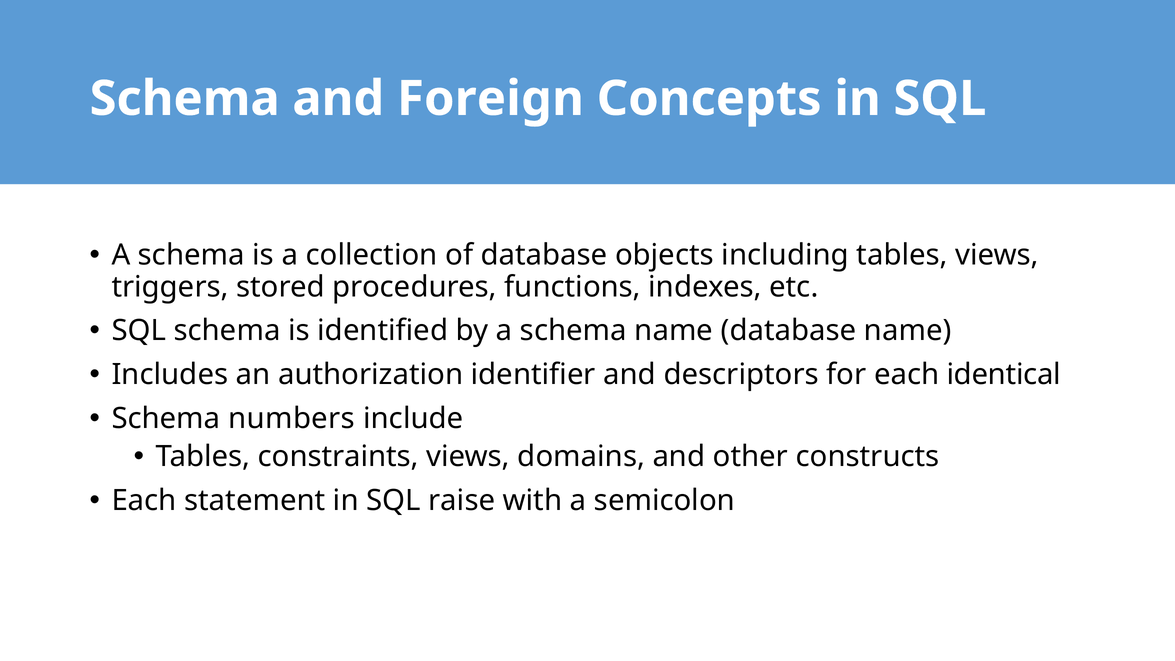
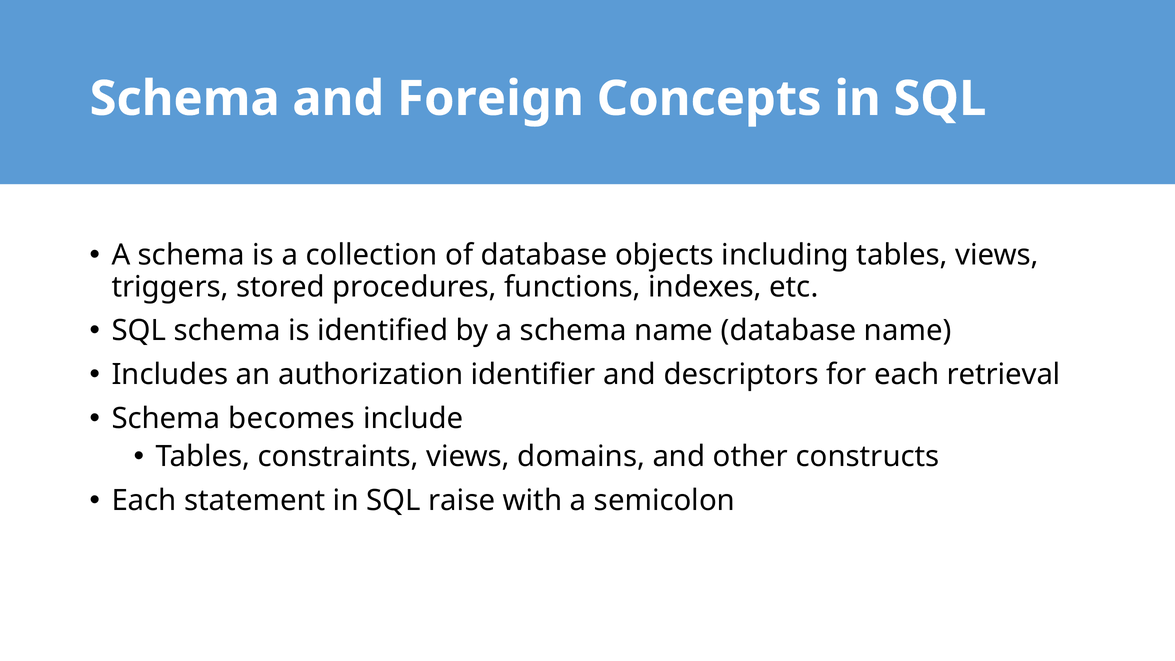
identical: identical -> retrieval (1004, 375)
numbers: numbers -> becomes (292, 419)
